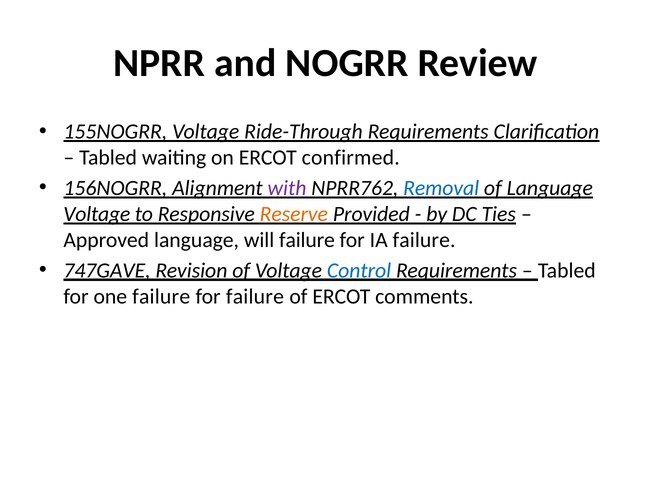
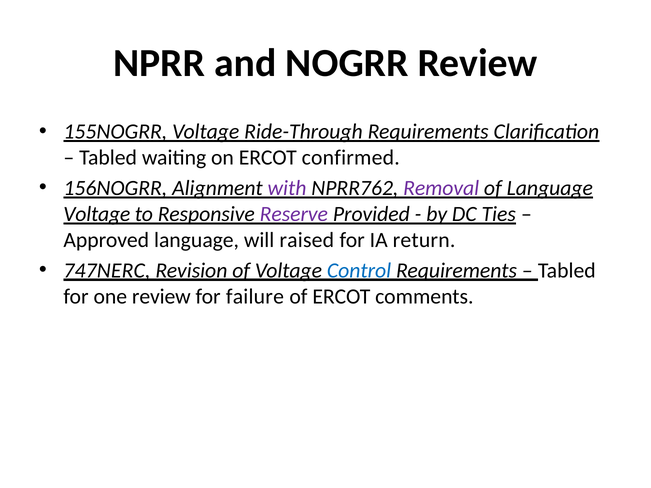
Removal colour: blue -> purple (441, 188)
Reserve colour: orange -> purple (294, 214)
will failure: failure -> raised (307, 240)
IA failure: failure -> return (424, 240)
747GAVE: 747GAVE -> 747NERC (107, 271)
one failure: failure -> review (161, 297)
